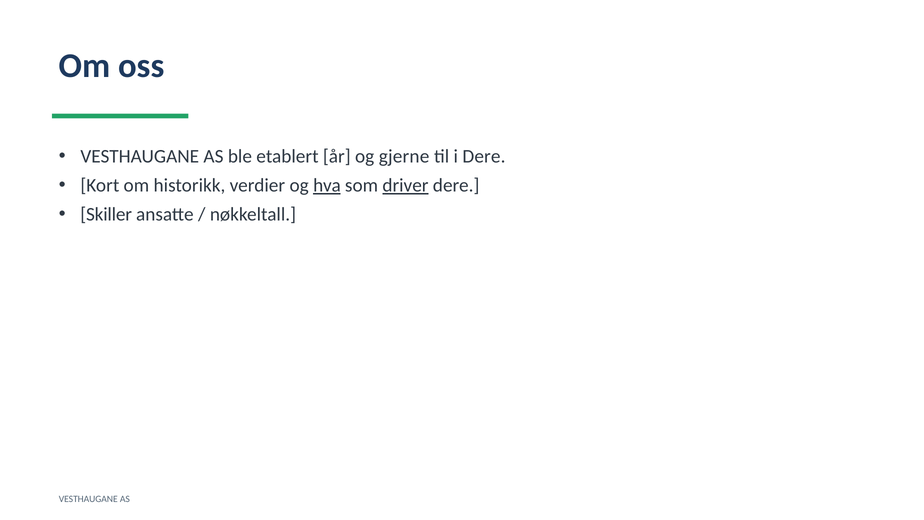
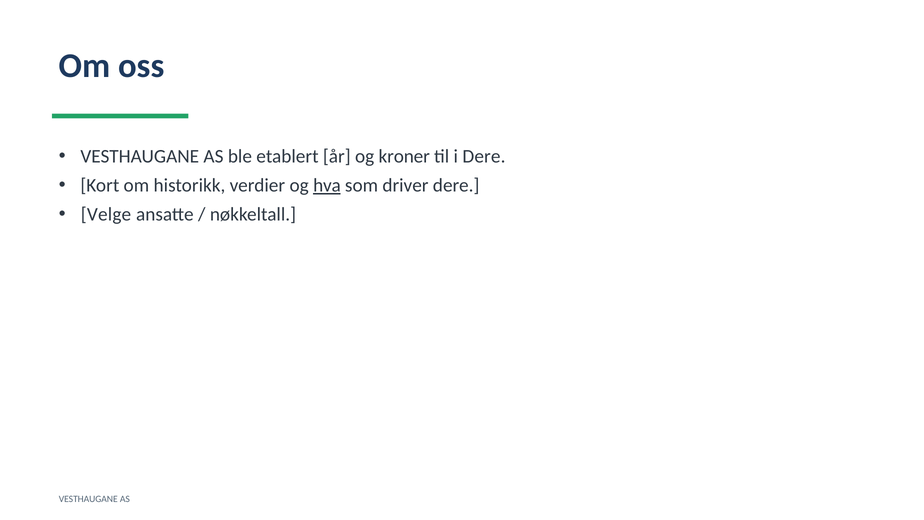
gjerne: gjerne -> kroner (404, 156)
driver underline: present -> none (405, 185)
Skiller: Skiller -> Velge (106, 214)
